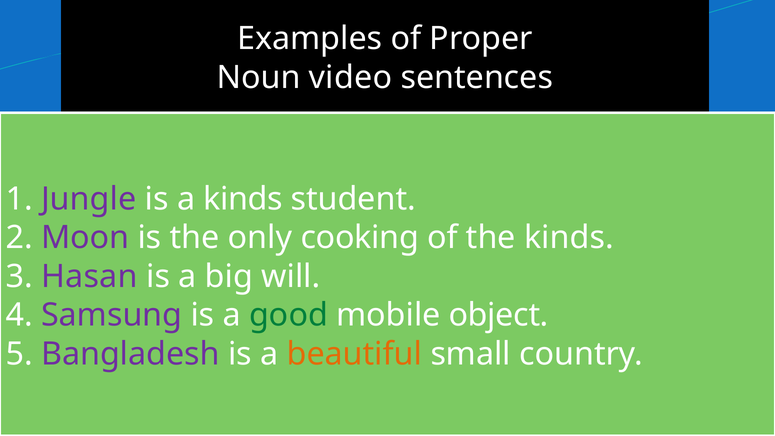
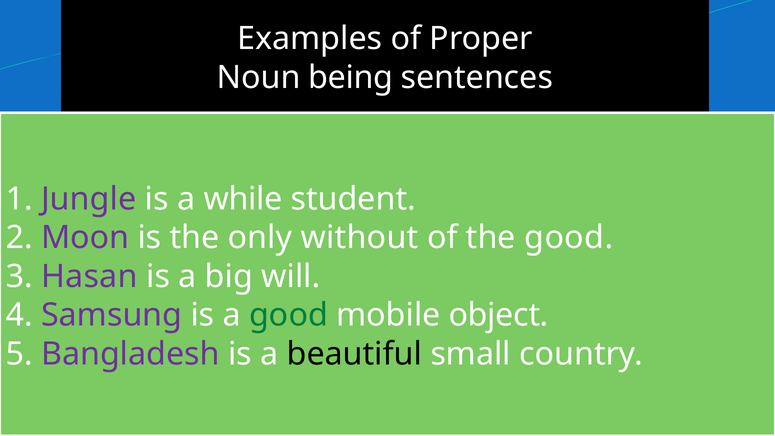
video: video -> being (351, 77)
a kinds: kinds -> while (243, 199)
cooking: cooking -> without (359, 238)
the kinds: kinds -> good (569, 238)
beautiful colour: orange -> black (354, 354)
